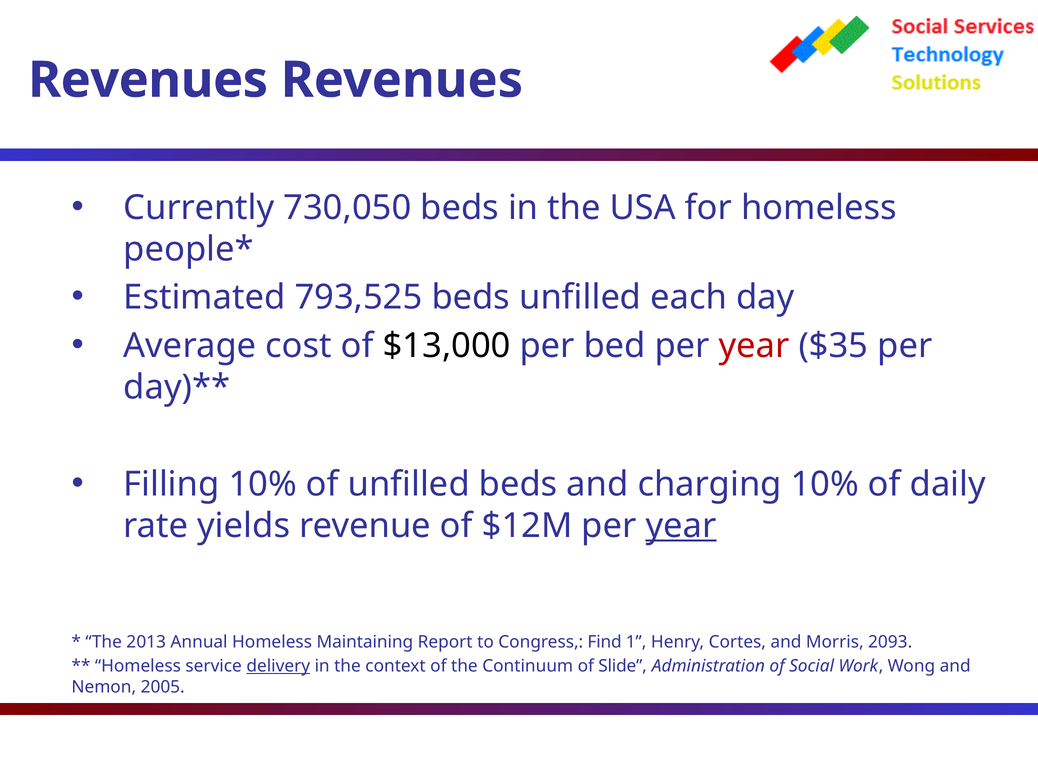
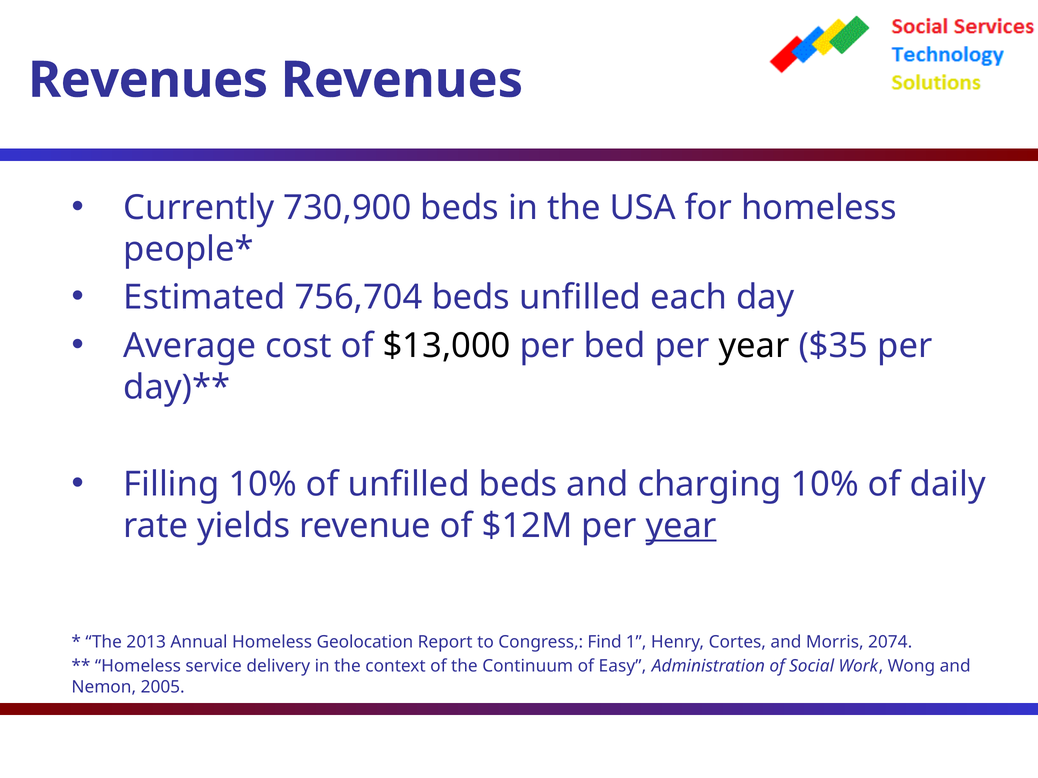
730,050: 730,050 -> 730,900 (347, 208)
793,525: 793,525 -> 756,704 (359, 298)
year colour: red -> black (754, 346)
Maintaining: Maintaining -> Geolocation (365, 642)
2093: 2093 -> 2074 (890, 642)
delivery underline: present -> none (278, 667)
Slide: Slide -> Easy (622, 667)
